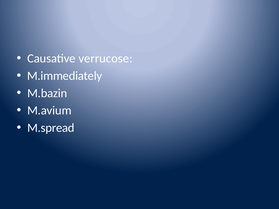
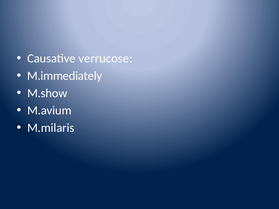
M.bazin: M.bazin -> M.show (47, 93)
M.spread: M.spread -> M.milaris (51, 128)
